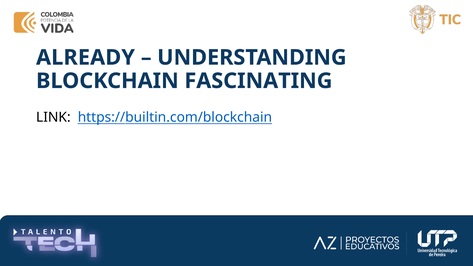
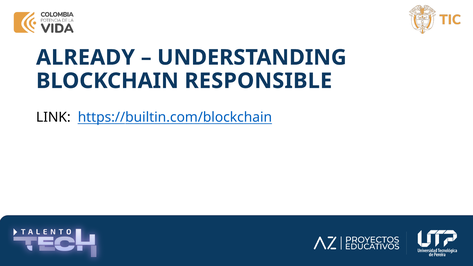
FASCINATING: FASCINATING -> RESPONSIBLE (258, 81)
